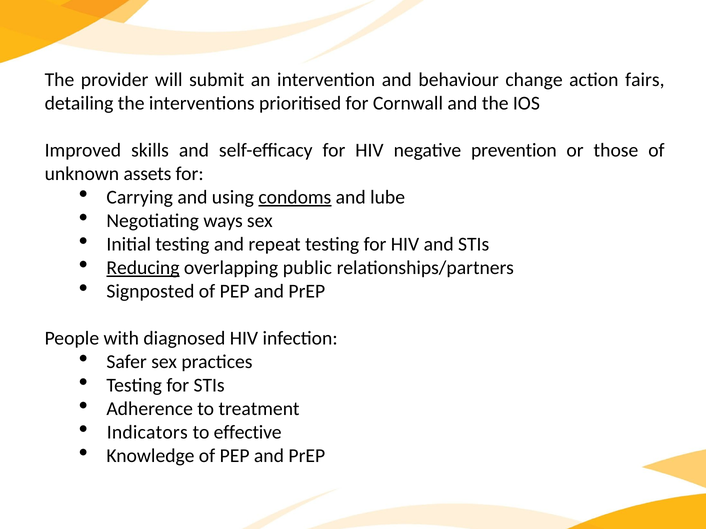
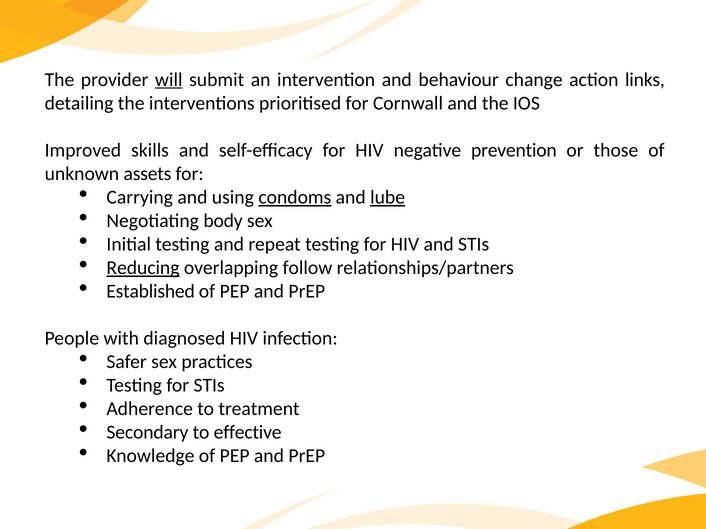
will underline: none -> present (169, 80)
fairs: fairs -> links (645, 80)
lube underline: none -> present (388, 197)
ways: ways -> body (223, 221)
public: public -> follow (307, 268)
Signposted: Signposted -> Established (151, 292)
Indicators: Indicators -> Secondary (147, 433)
